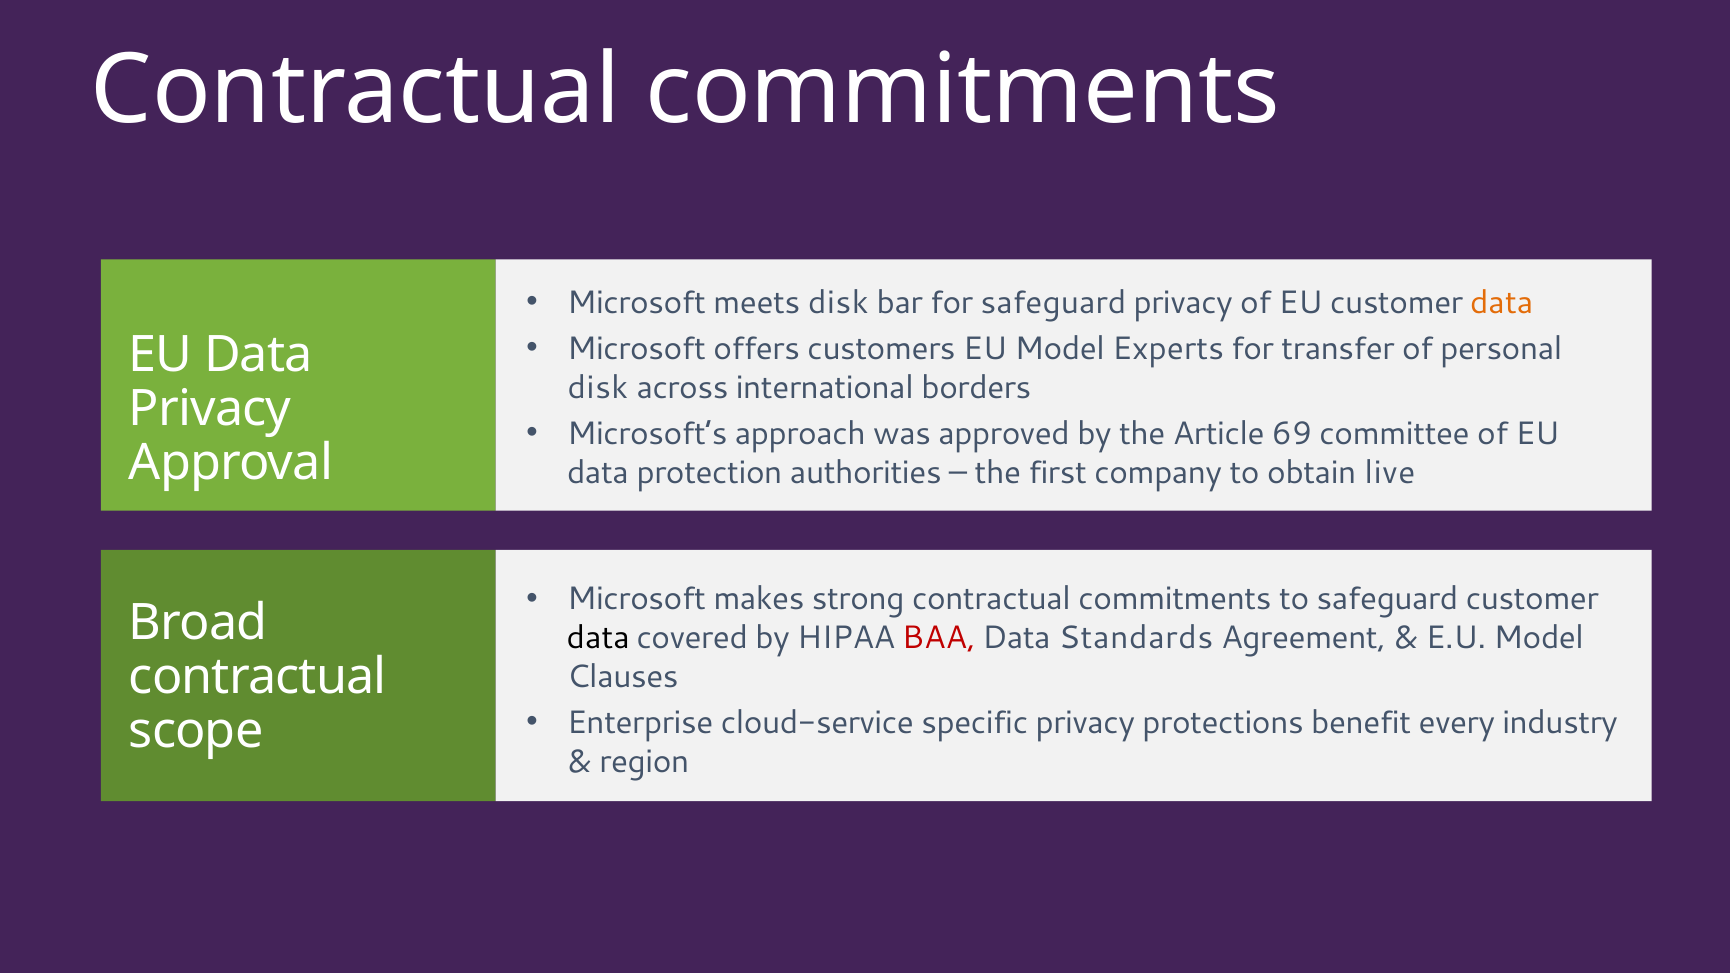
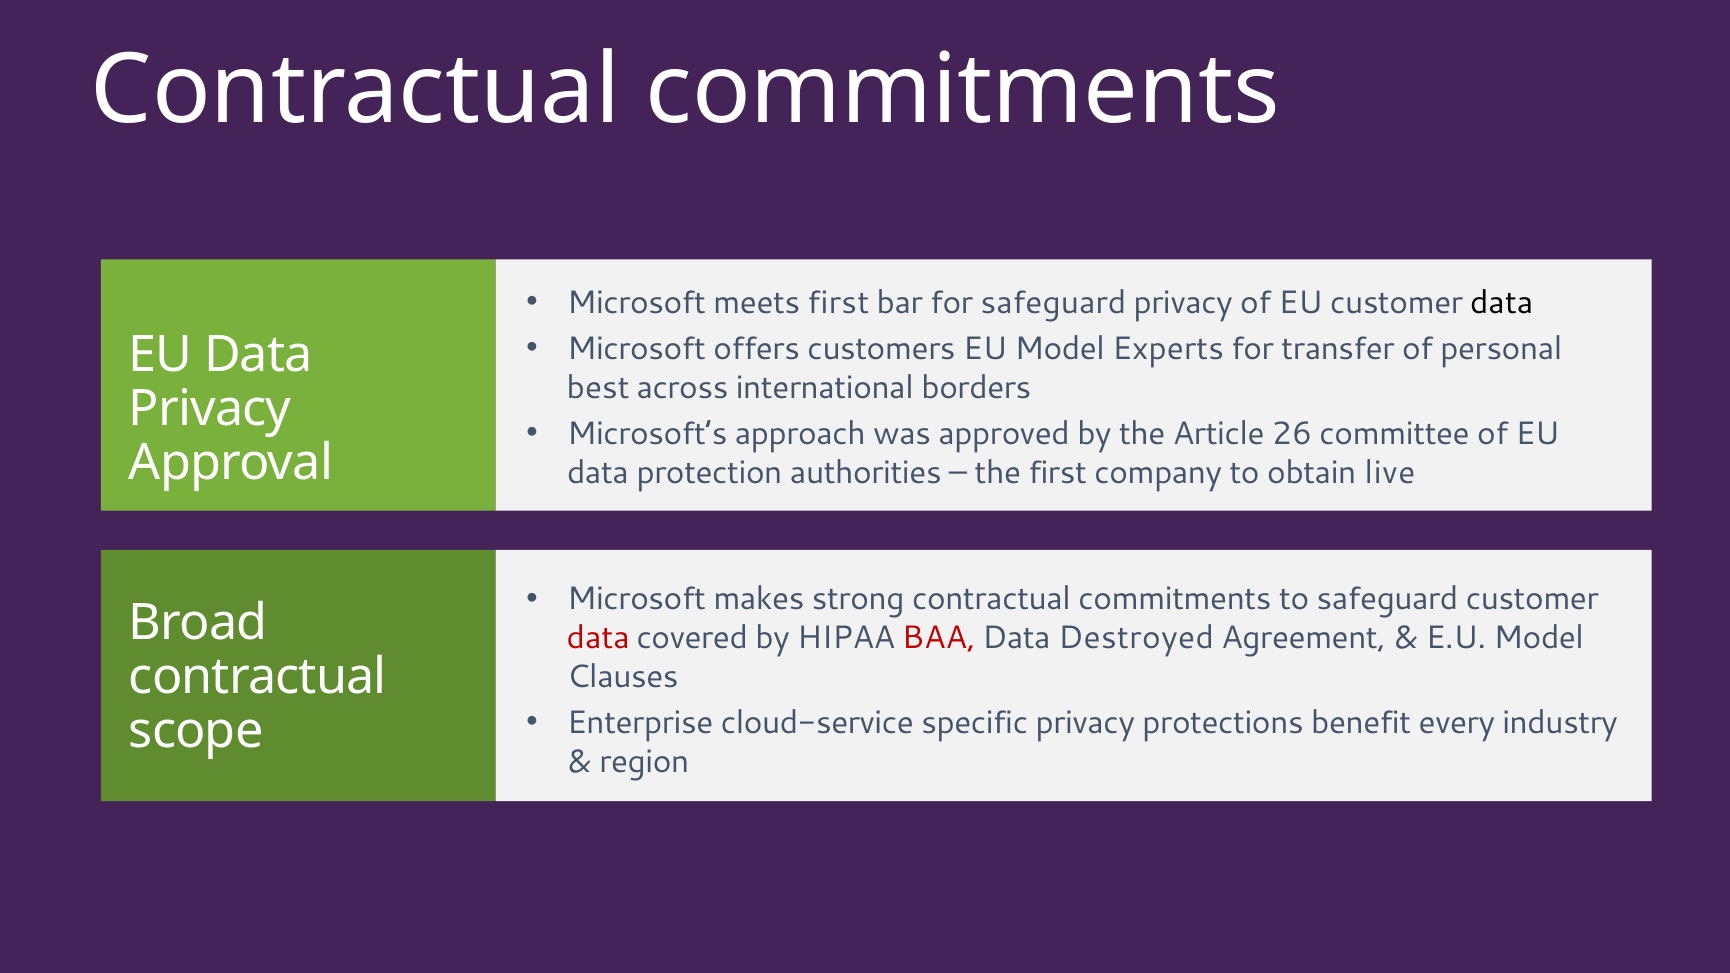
meets disk: disk -> first (838, 303)
data colour: orange -> black (1502, 303)
disk: disk -> best (598, 388)
69: 69 -> 26 (1292, 434)
data colour: black -> red (598, 638)
Standards: Standards -> Destroyed (1136, 638)
